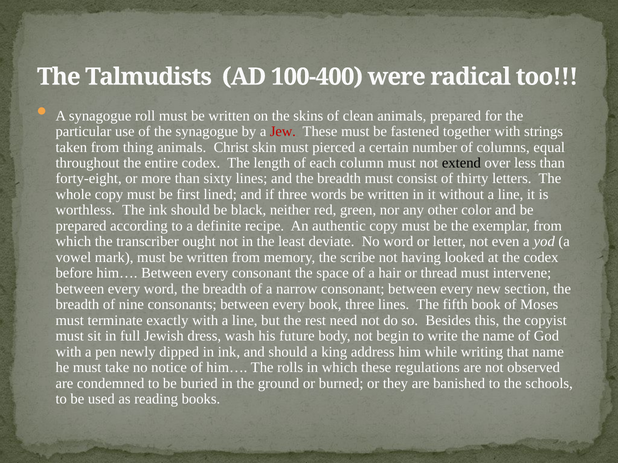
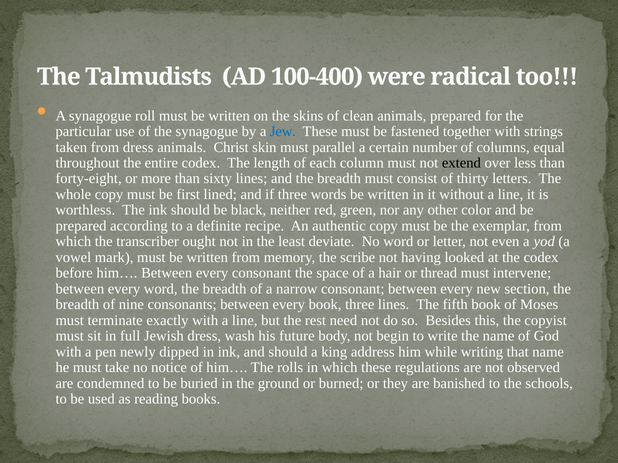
Jew colour: red -> blue (283, 132)
from thing: thing -> dress (138, 147)
pierced: pierced -> parallel (334, 147)
